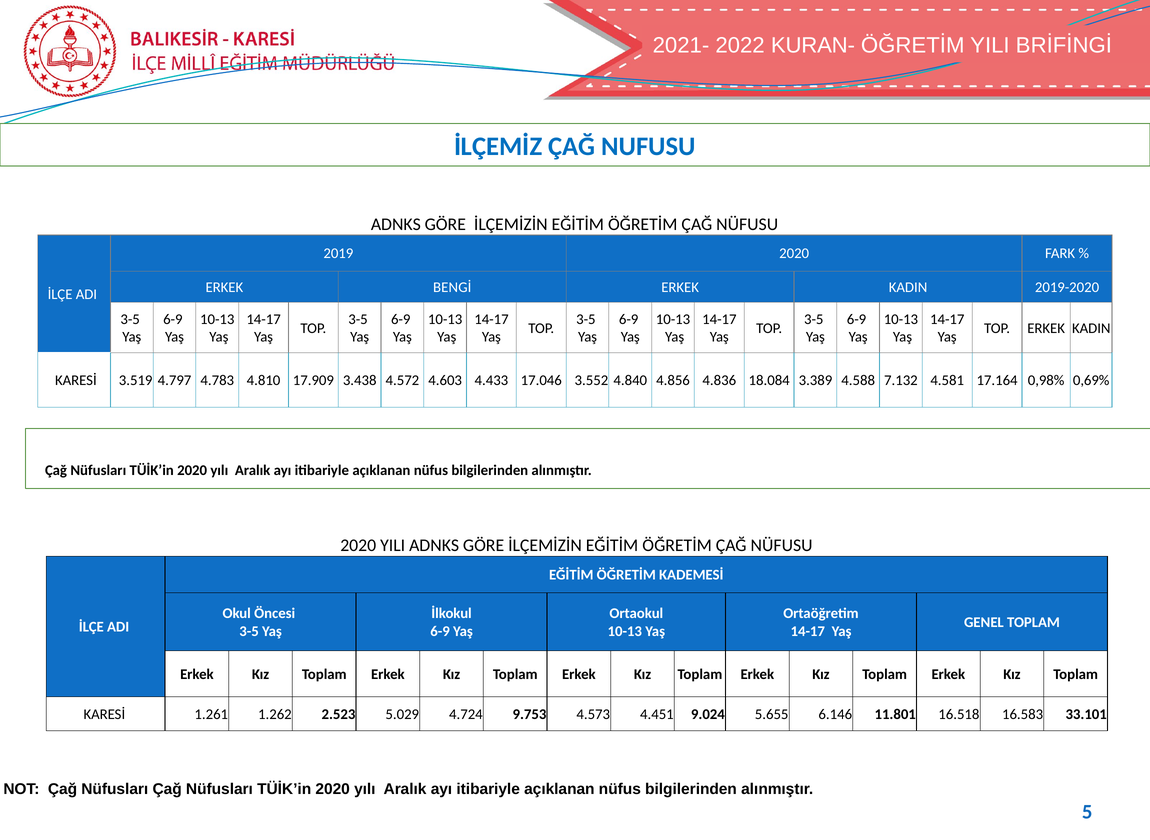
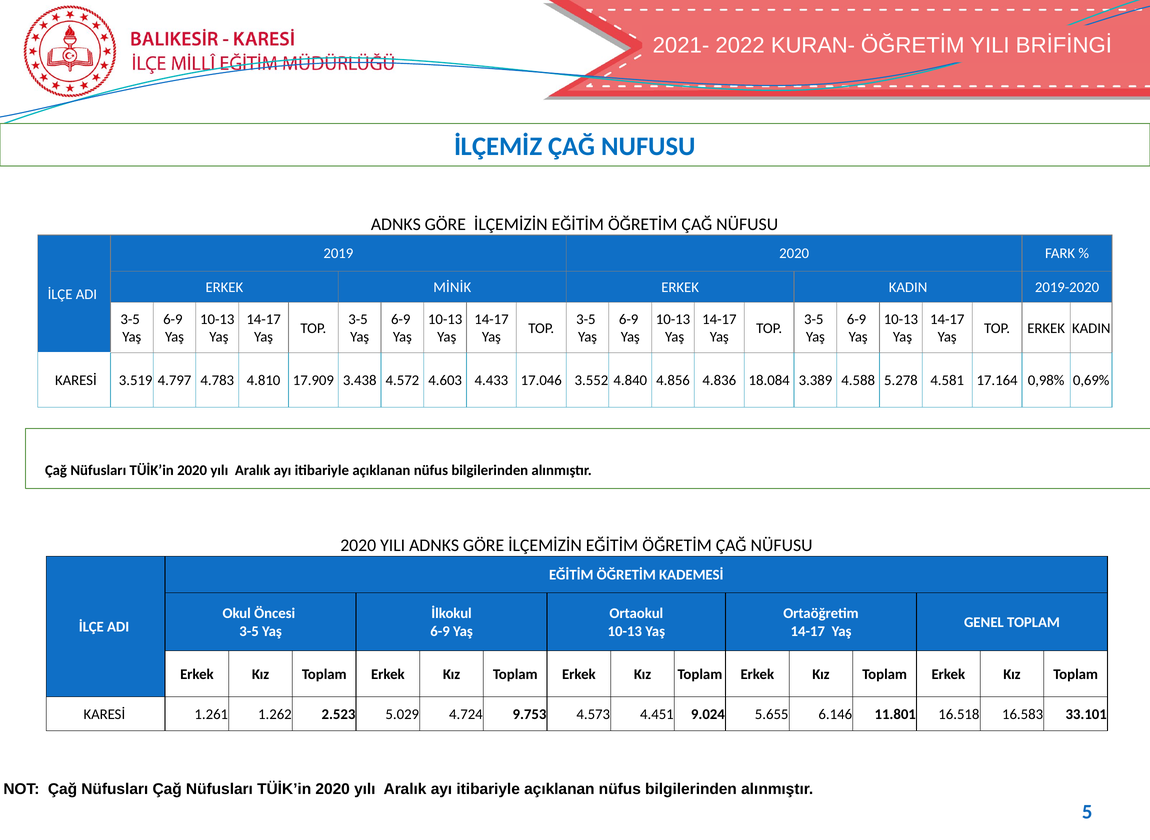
BENGİ: BENGİ -> MİNİK (452, 287)
7.132: 7.132 -> 5.278 (901, 380)
